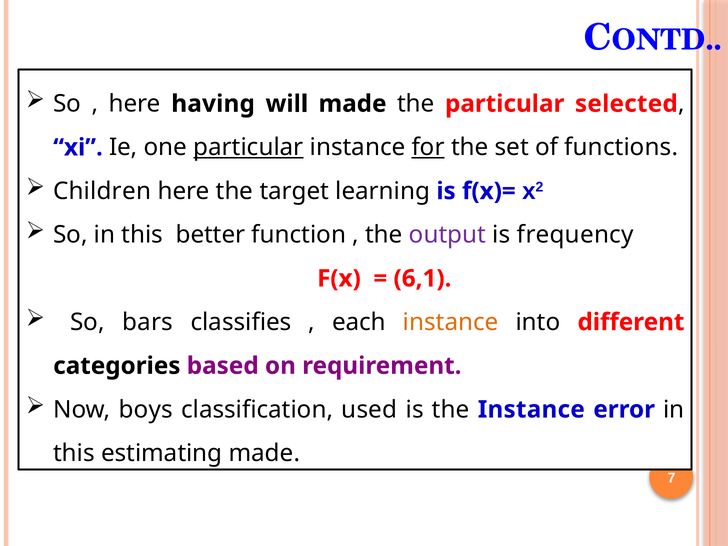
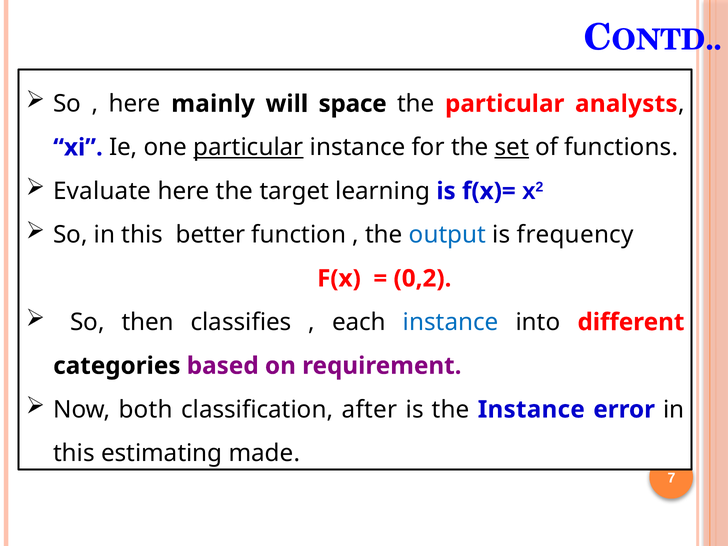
having: having -> mainly (213, 104)
will made: made -> space (353, 104)
selected: selected -> analysts (626, 104)
for underline: present -> none (428, 147)
set underline: none -> present (512, 147)
Children: Children -> Evaluate (102, 191)
output colour: purple -> blue (447, 235)
6,1: 6,1 -> 0,2 (422, 278)
bars: bars -> then (148, 322)
instance colour: orange -> blue (451, 322)
boys: boys -> both (146, 410)
used: used -> after (369, 410)
